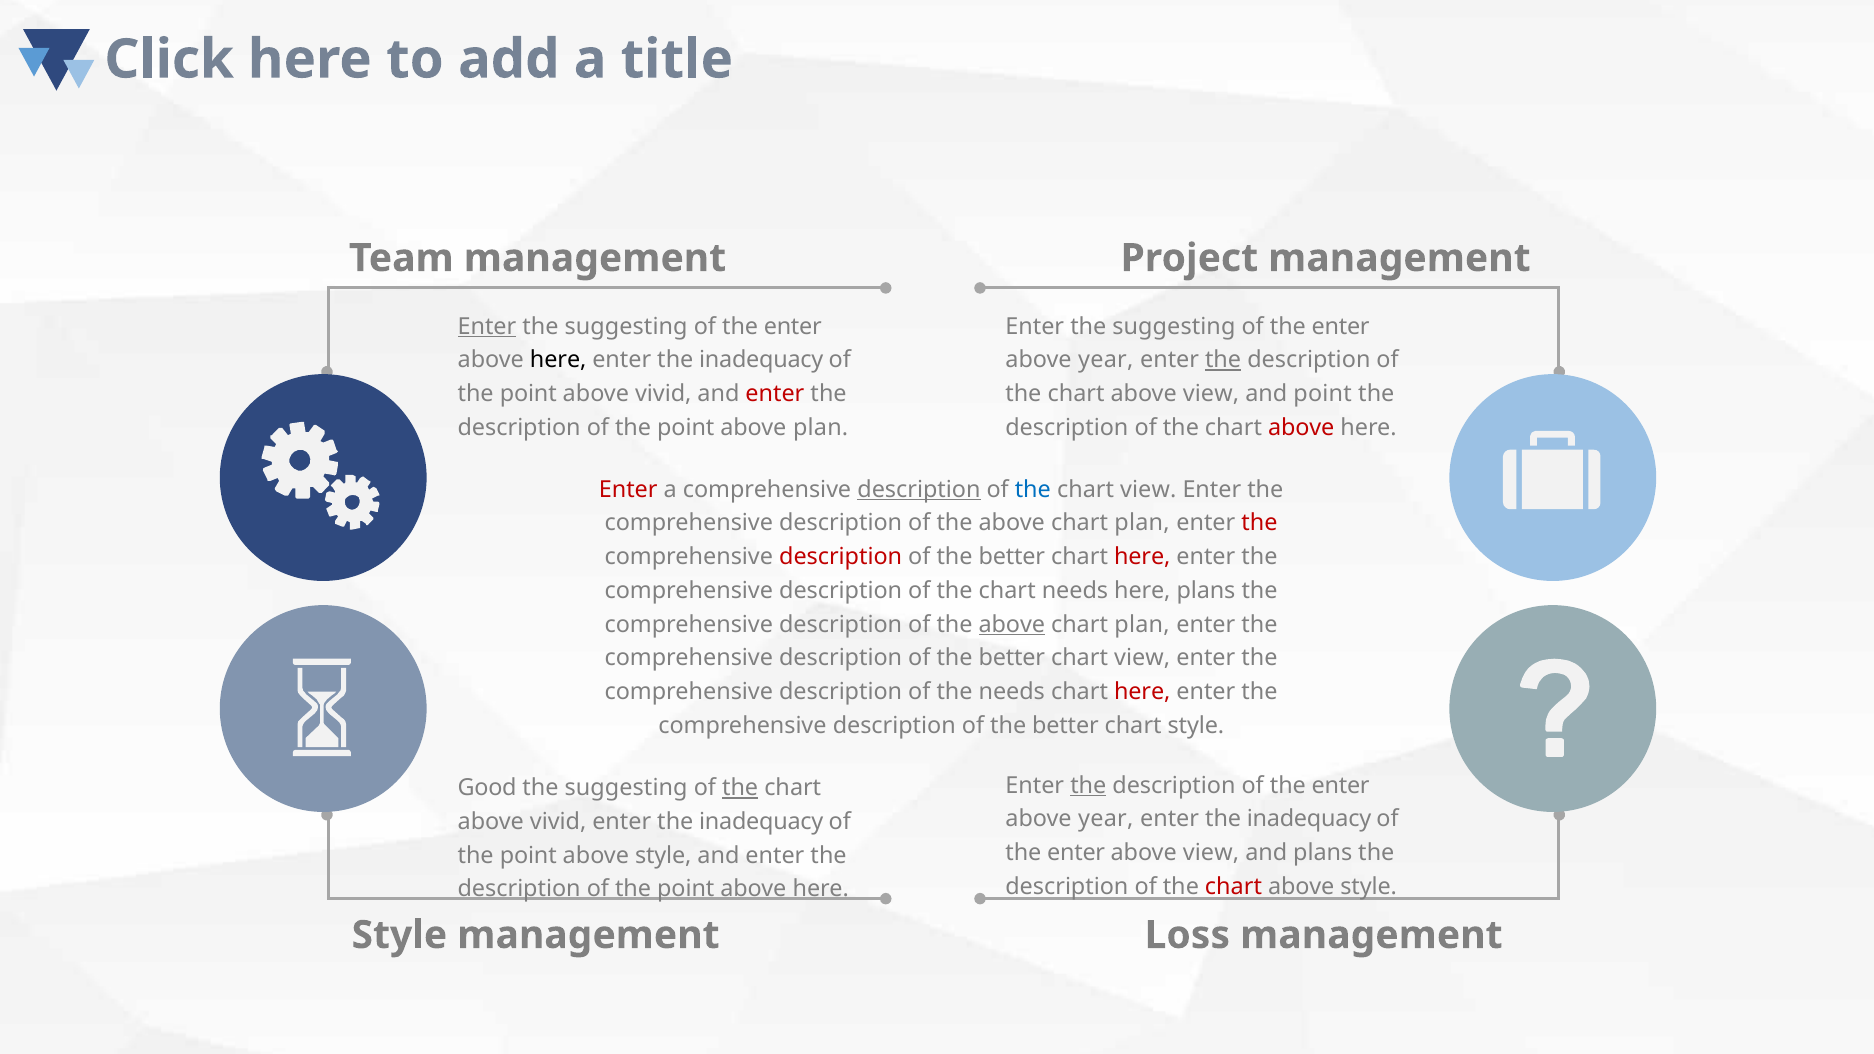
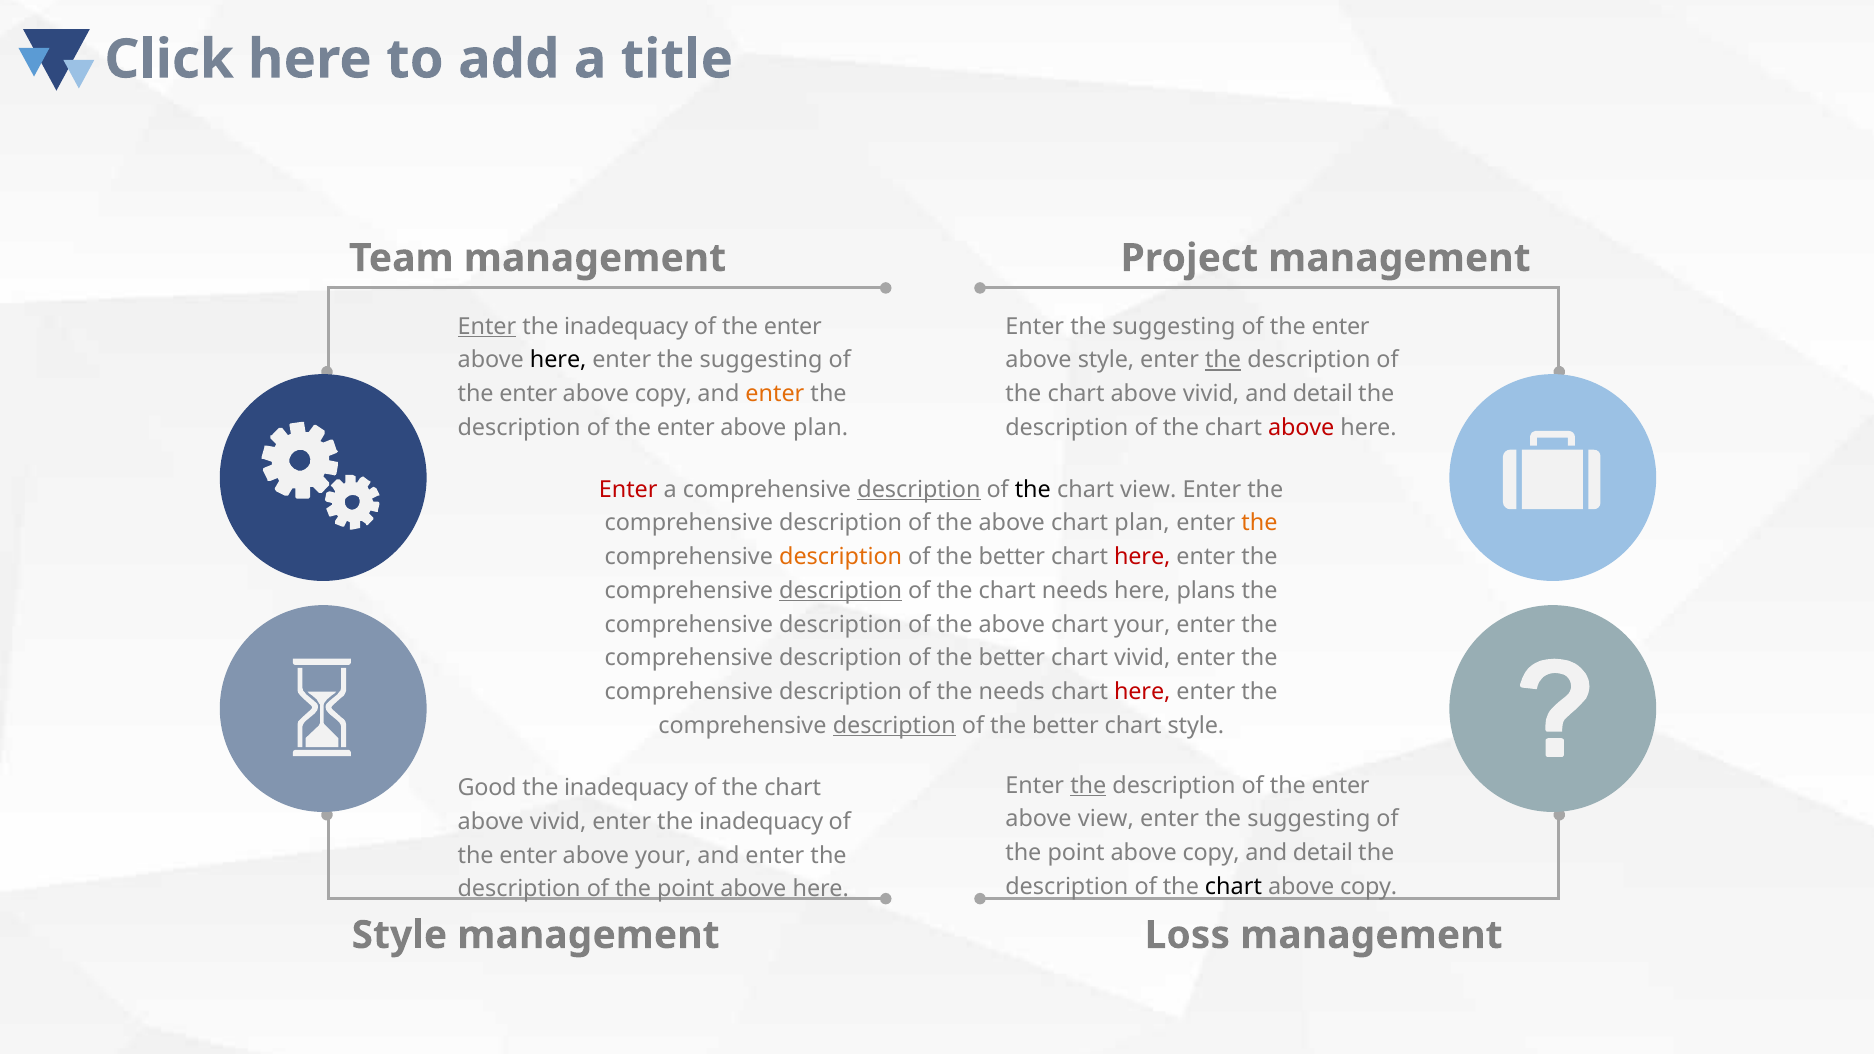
suggesting: suggesting -> inadequacy (626, 326)
inadequacy: inadequacy -> suggesting (761, 360)
year: year -> style (1106, 360)
point: point -> enter (528, 394)
vivid: vivid -> copy (663, 394)
enter colour: red -> orange (775, 394)
view: view -> vivid (1211, 394)
point: point -> detail (1323, 394)
point: point -> enter (686, 427)
the colour: blue -> black (1033, 490)
the colour: red -> orange (1259, 523)
description colour: red -> orange (841, 557)
description underline: none -> present (841, 591)
above underline: present -> none (1012, 624)
plan: plan -> your (1142, 624)
view: view -> vivid (1142, 658)
description underline: none -> present (894, 726)
suggesting: suggesting -> inadequacy (626, 788)
the underline: present -> none (740, 788)
year: year -> view (1106, 819)
inadequacy: inadequacy -> suggesting (1309, 819)
enter: enter -> point (1076, 853)
view: view -> copy (1211, 853)
plans: plans -> detail (1323, 853)
point: point -> enter (528, 855)
style: style -> your (663, 855)
chart colour: red -> black (1233, 887)
style: style -> copy (1369, 887)
